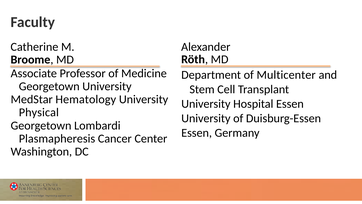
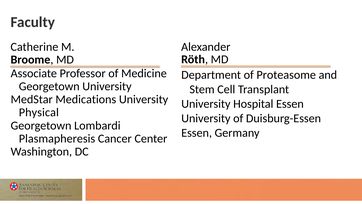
Multicenter: Multicenter -> Proteasome (286, 75)
Hematology: Hematology -> Medications (86, 99)
